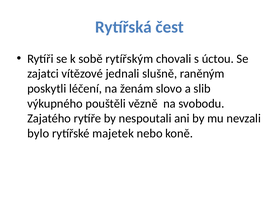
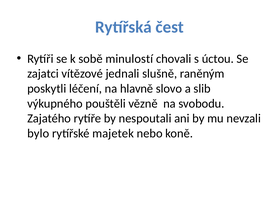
rytířským: rytířským -> minulostí (129, 59)
ženám: ženám -> hlavně (137, 88)
